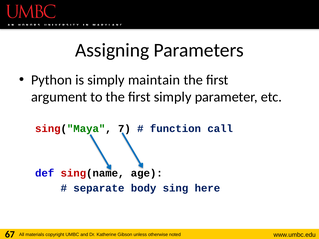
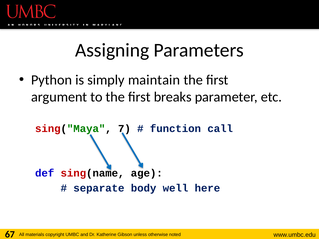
first simply: simply -> breaks (173, 97)
sing: sing -> well (175, 188)
